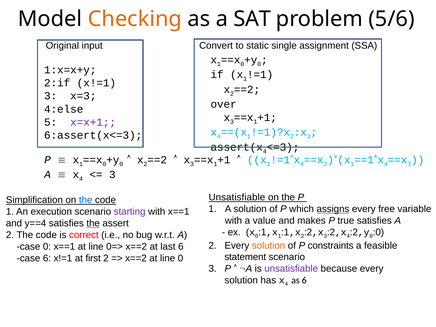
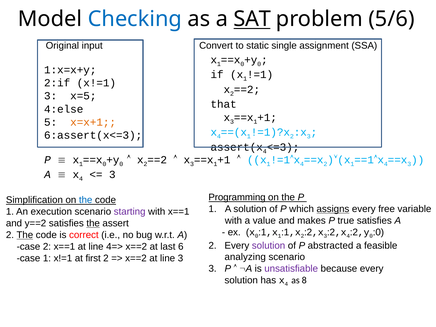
Checking colour: orange -> blue (135, 19)
SAT underline: none -> present (252, 19)
x=3: x=3 -> x=5 (83, 96)
over: over -> that (224, 104)
x=x+1 colour: purple -> orange (93, 122)
Unsatisfiable: Unsatisfiable -> Programming (237, 197)
y==4: y==4 -> y==2 (35, 223)
The underline: none -> present (25, 235)
solution colour: orange -> purple (269, 245)
constraints: constraints -> abstracted (331, 245)
case 0: 0 -> 2 (47, 247)
0=>: 0=> -> 4=> (115, 247)
statement: statement -> analyzing (245, 257)
case 6: 6 -> 1 (47, 258)
line 0: 0 -> 3 (180, 258)
as 6: 6 -> 8 (304, 280)
